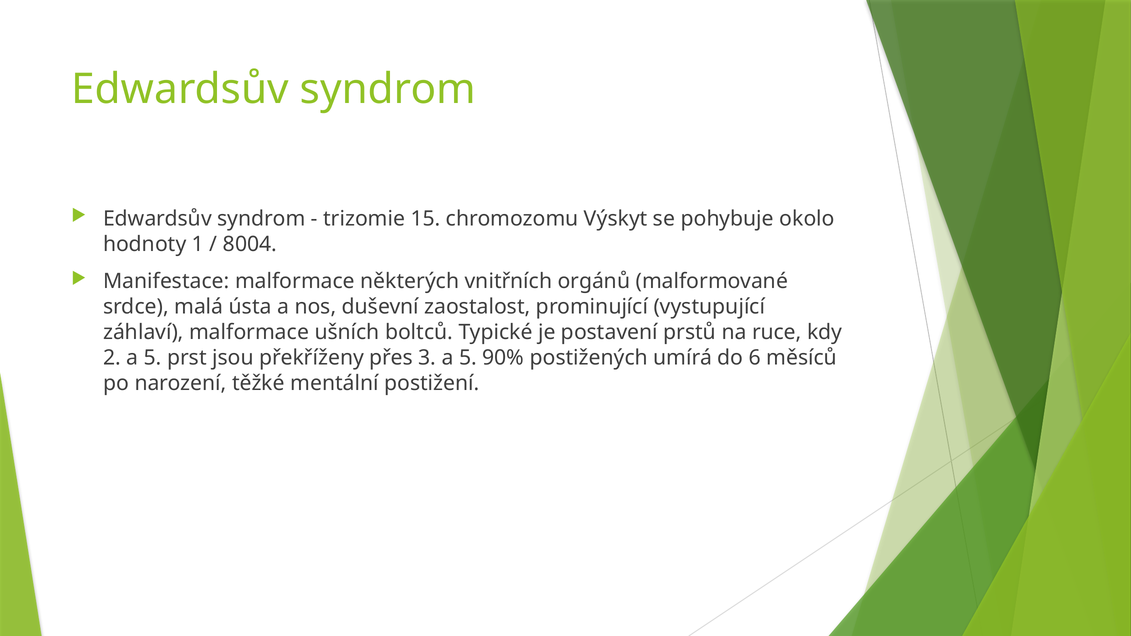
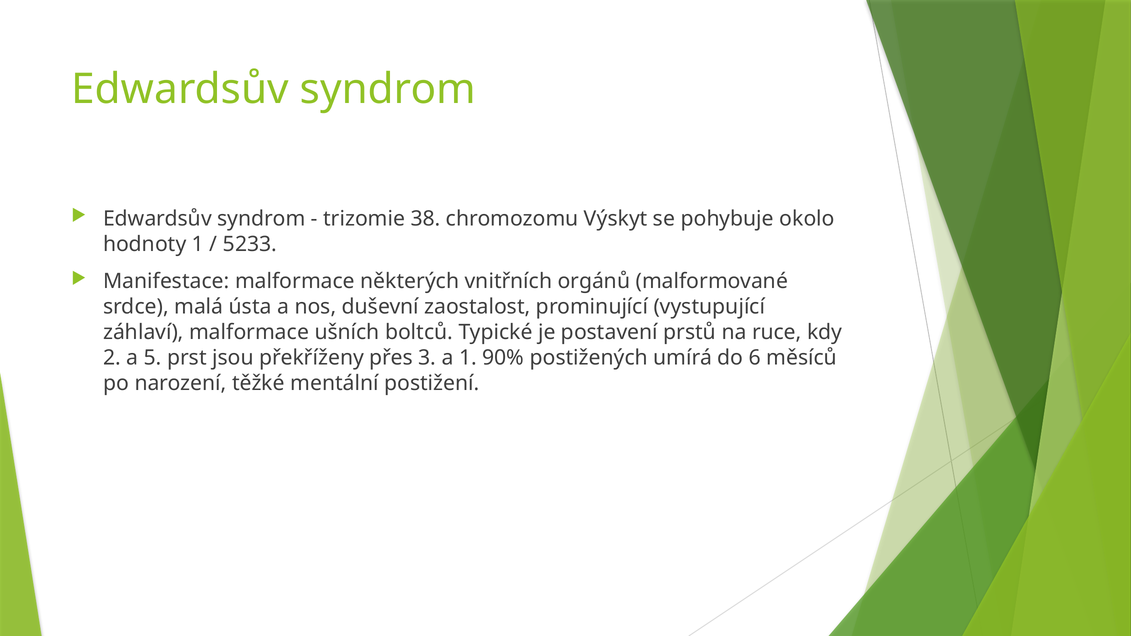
15: 15 -> 38 (426, 219)
8004: 8004 -> 5233 (250, 244)
3 a 5: 5 -> 1 (468, 358)
